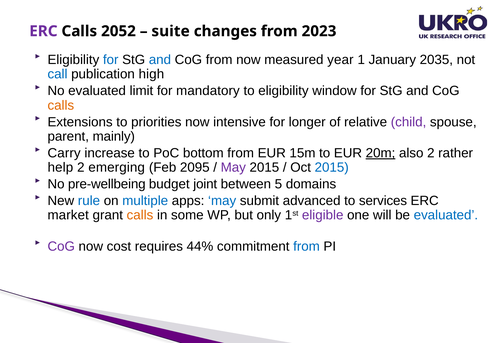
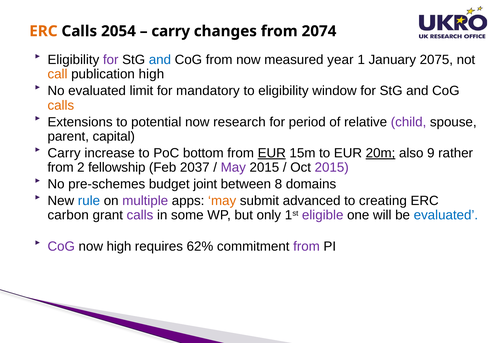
ERC colour: purple -> orange (43, 31)
2052: 2052 -> 2054 (118, 31)
suite: suite -> carry (171, 31)
2023: 2023 -> 2074 (319, 31)
for colour: blue -> purple (111, 60)
2035: 2035 -> 2075 (436, 60)
call colour: blue -> orange (58, 74)
priorities: priorities -> potential (156, 122)
intensive: intensive -> research (239, 122)
longer: longer -> period (307, 122)
mainly: mainly -> capital (114, 136)
EUR underline: none -> present (272, 153)
also 2: 2 -> 9 (431, 153)
help: help -> from (61, 167)
emerging: emerging -> fellowship (117, 167)
2095: 2095 -> 2037 (195, 167)
2015 colour: blue -> purple (332, 167)
pre-wellbeing: pre-wellbeing -> pre-schemes (107, 184)
5: 5 -> 8 (278, 184)
multiple colour: blue -> purple (145, 201)
may colour: blue -> orange (222, 201)
services: services -> creating (383, 201)
market: market -> carbon (68, 215)
calls colour: orange -> purple (140, 215)
now cost: cost -> high (119, 246)
44%: 44% -> 62% (200, 246)
from colour: blue -> purple (307, 246)
